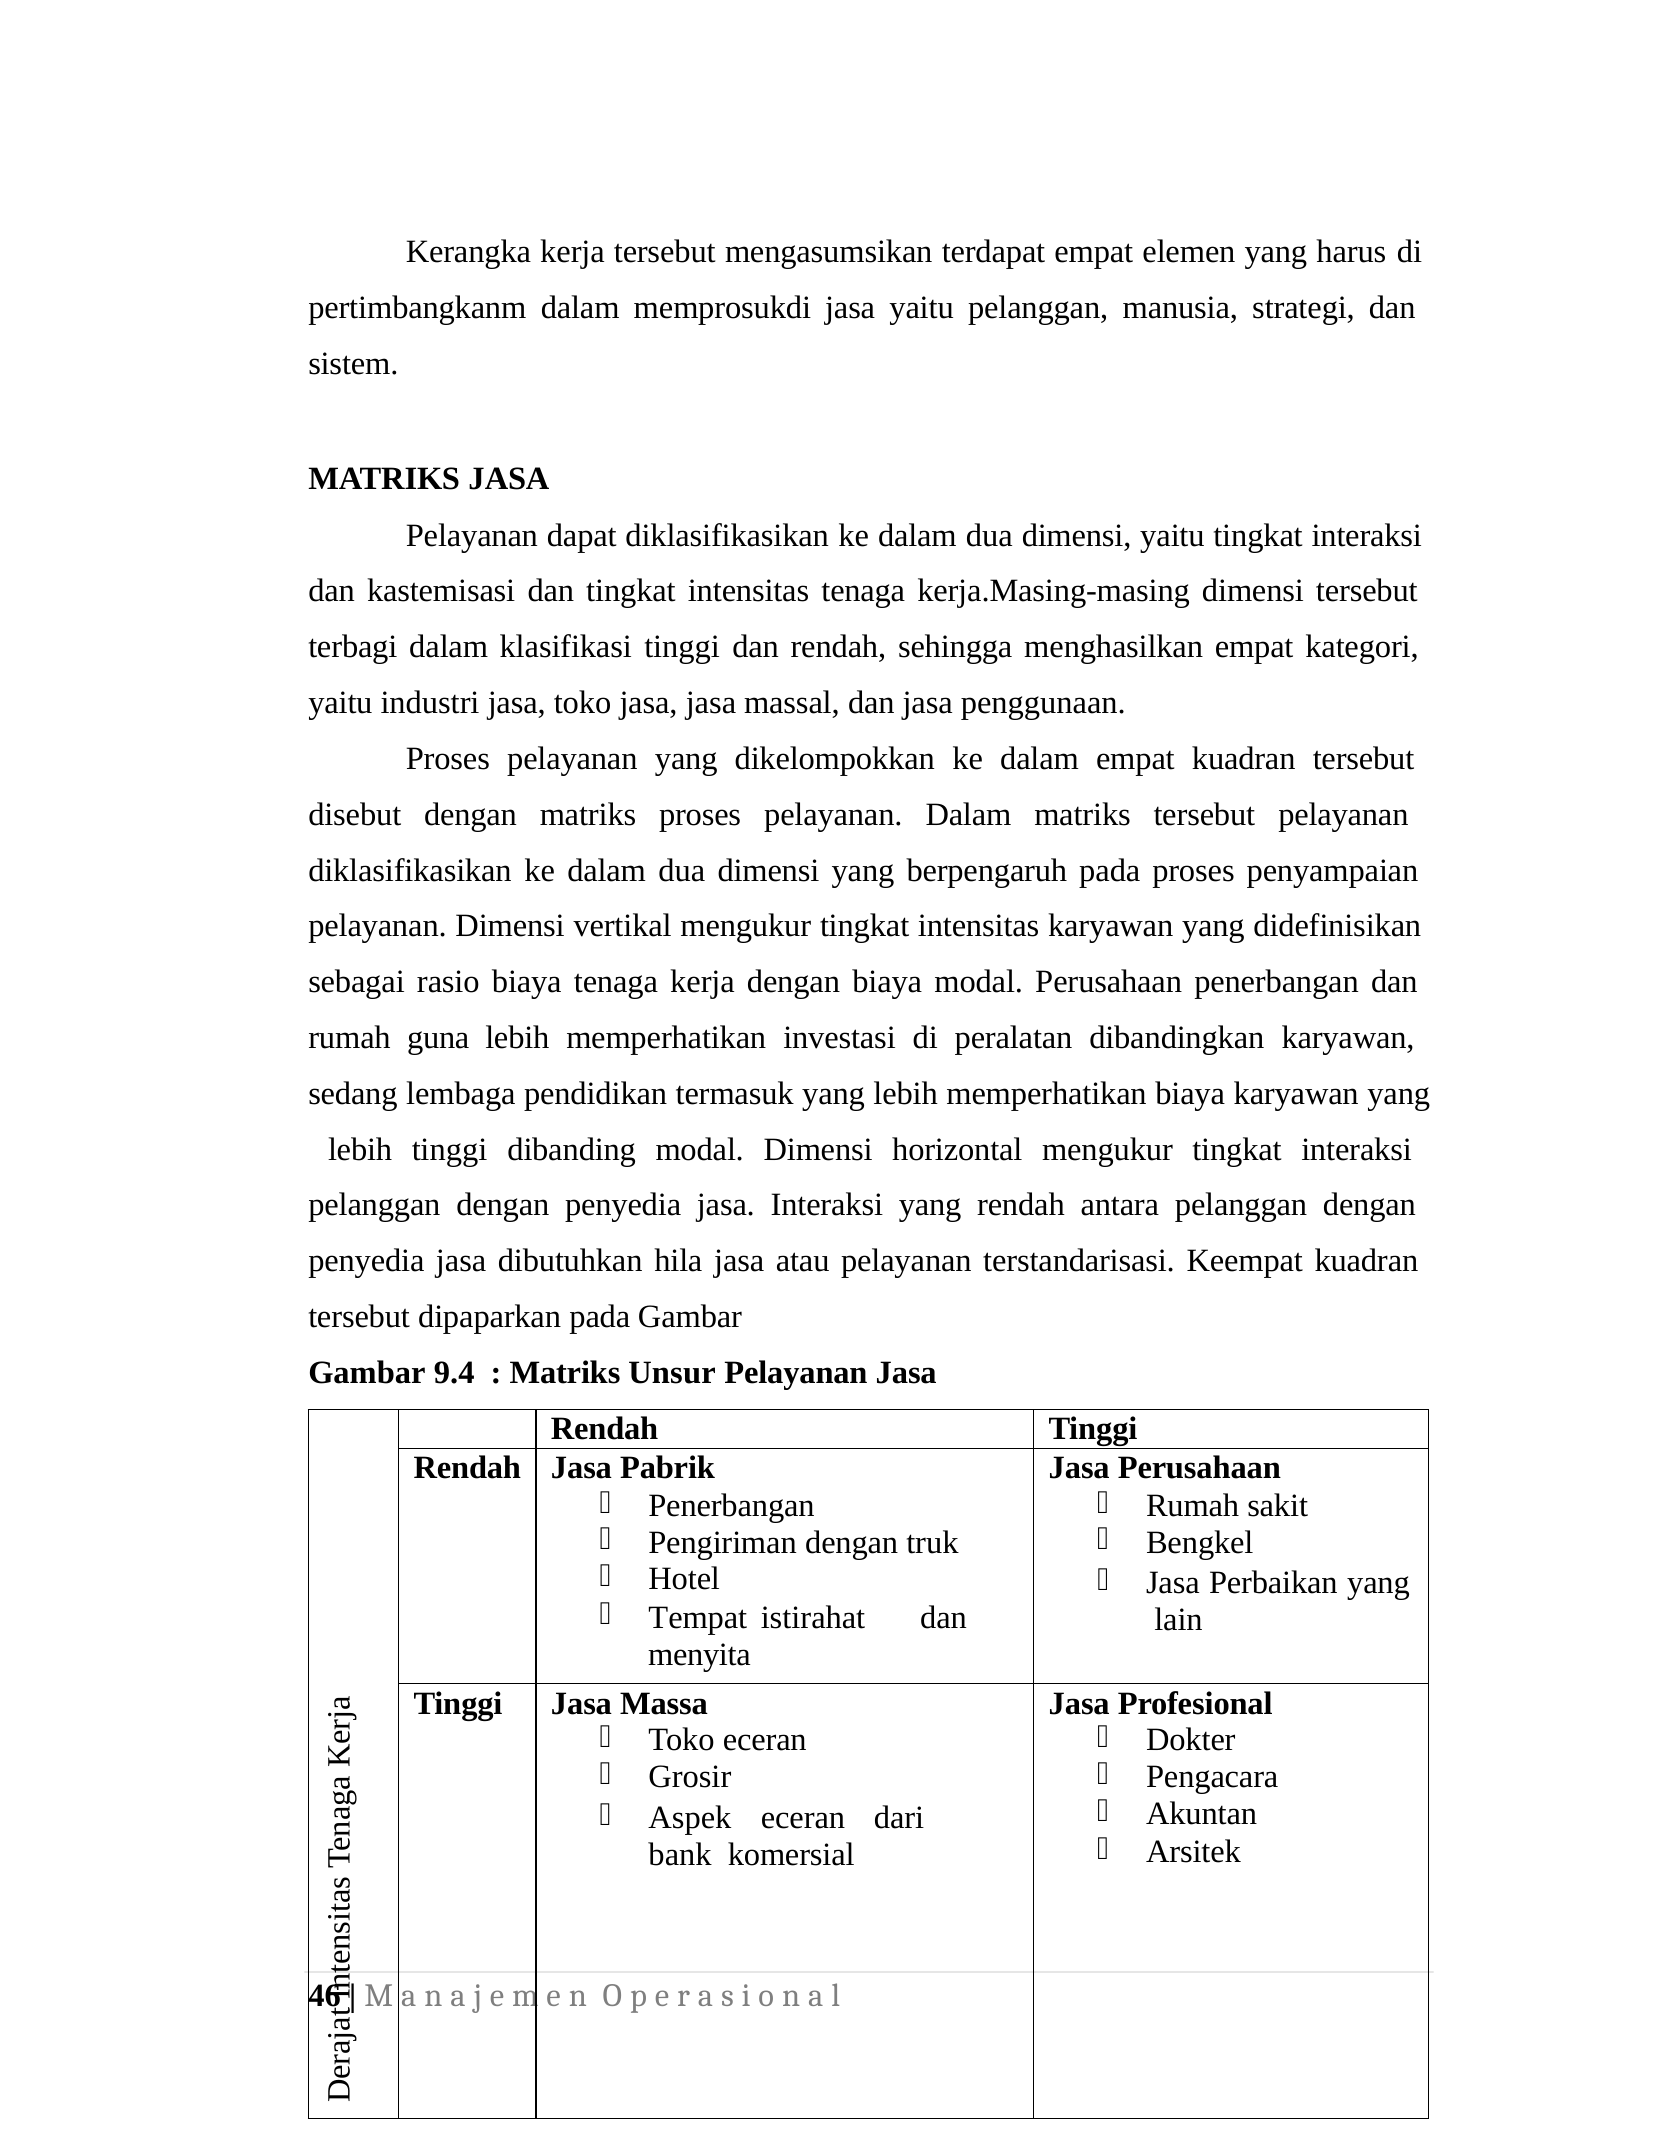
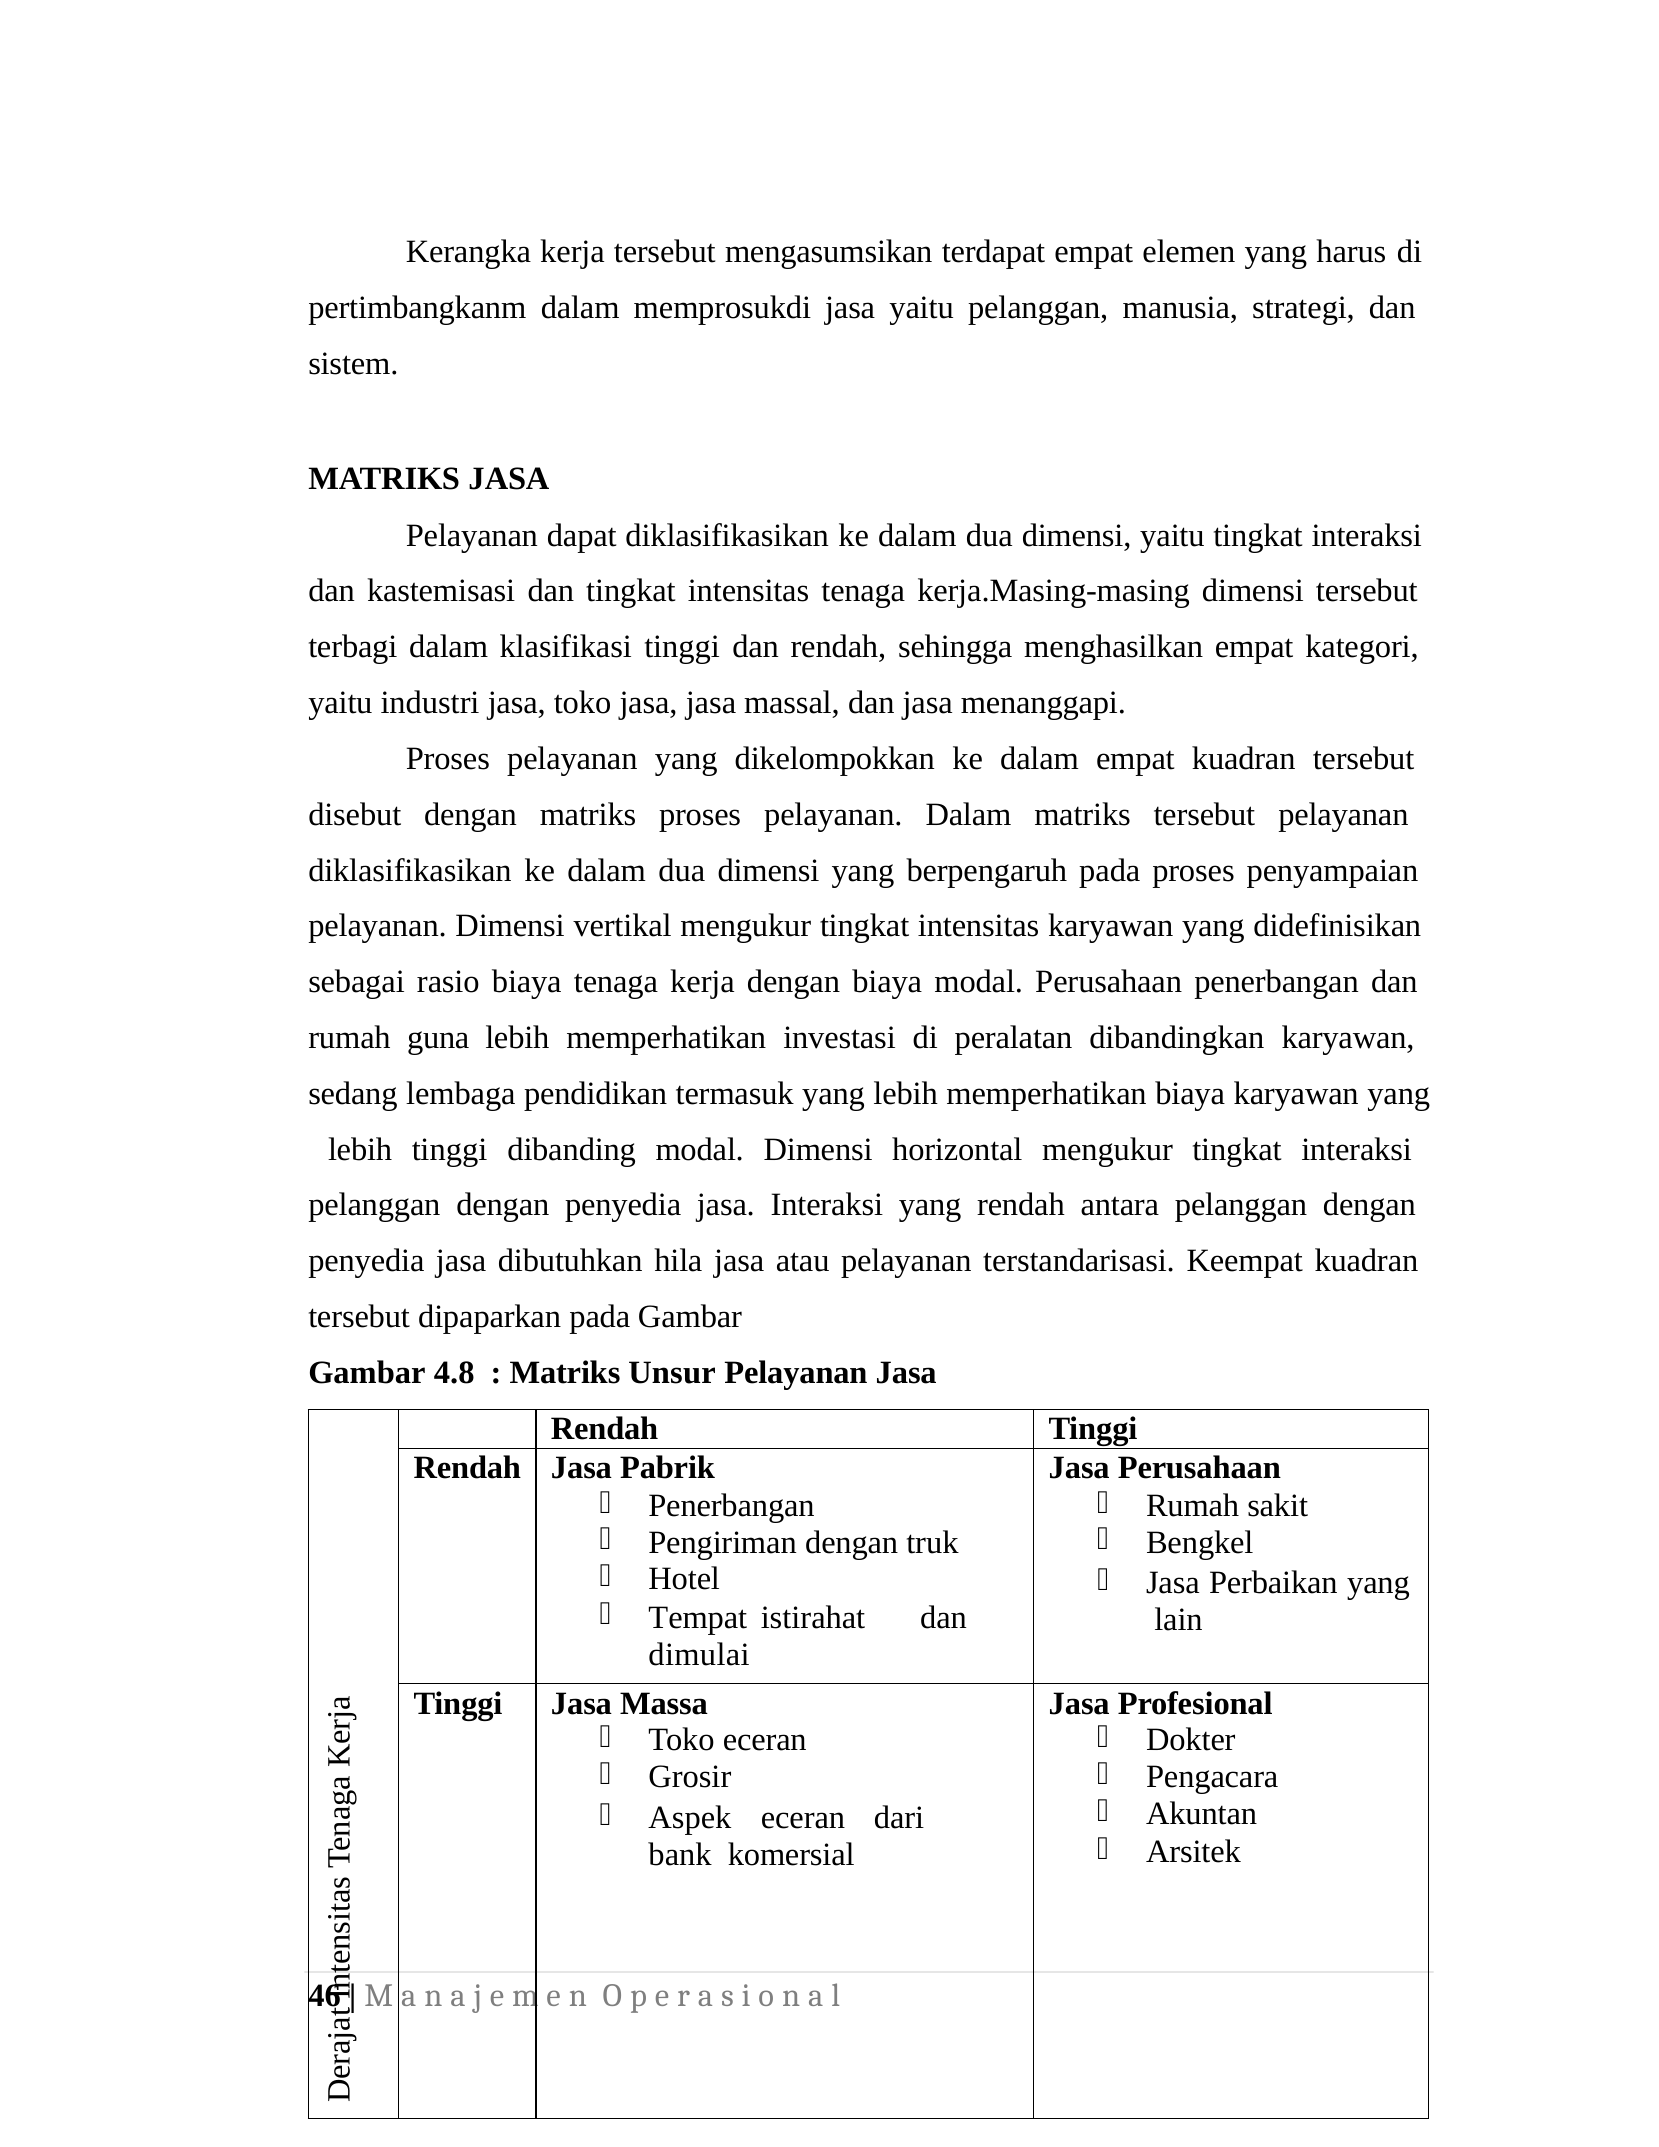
penggunaan: penggunaan -> menanggapi (1043, 703)
9.4: 9.4 -> 4.8 (454, 1373)
menyita: menyita -> dimulai (699, 1654)
